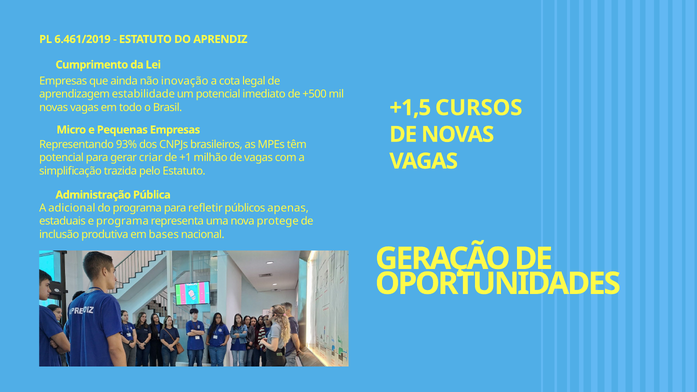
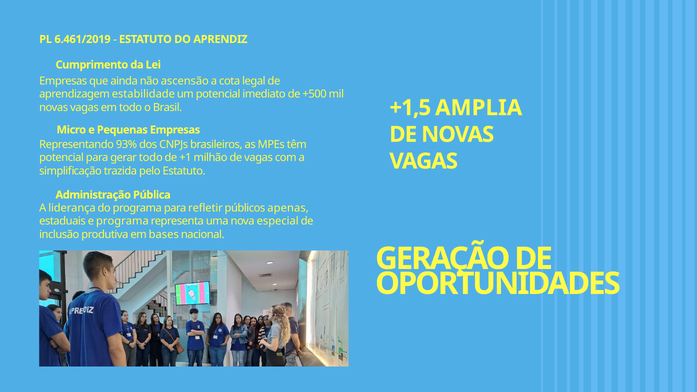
inovação: inovação -> ascensão (185, 81)
CURSOS: CURSOS -> AMPLIA (479, 108)
gerar criar: criar -> todo (151, 158)
adicional: adicional -> liderança (72, 208)
protege: protege -> especial (278, 221)
